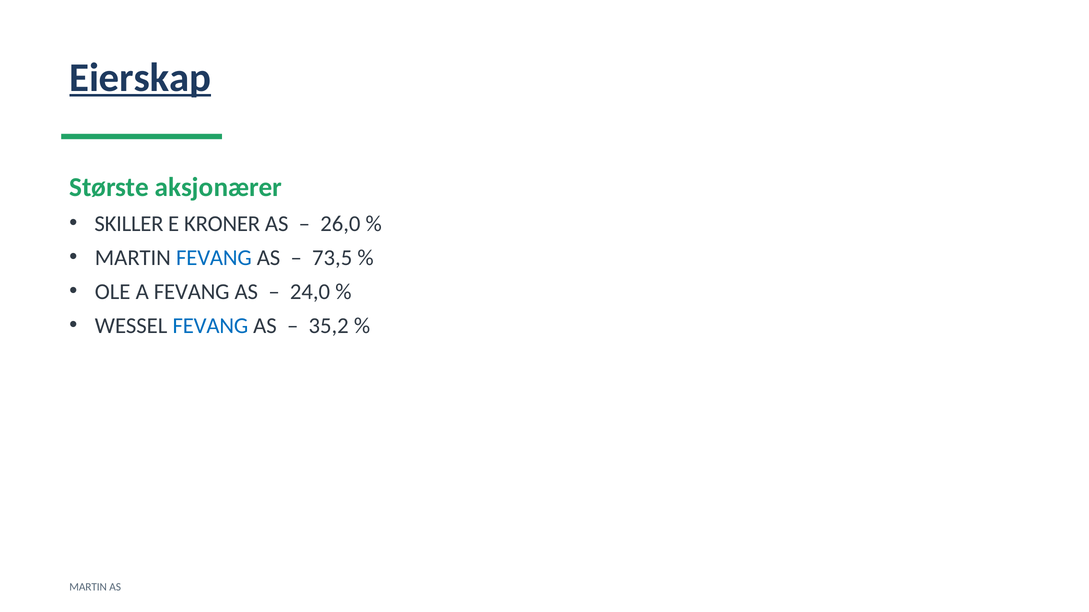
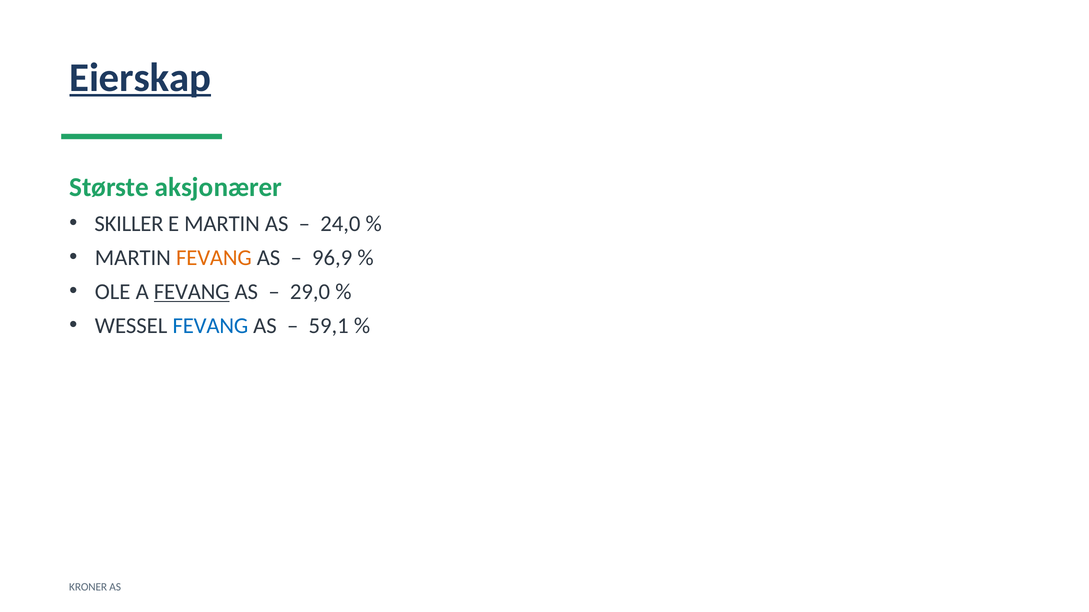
E KRONER: KRONER -> MARTIN (222, 224)
26,0: 26,0 -> 24,0 (340, 224)
FEVANG colour: blue -> orange (214, 258)
73,5: 73,5 -> 96,9 (332, 258)
FEVANG underline: none -> present (192, 292)
24,0: 24,0 -> 29,0 (310, 292)
35,2: 35,2 -> 59,1 (329, 326)
MARTIN: MARTIN -> KRONER (88, 588)
